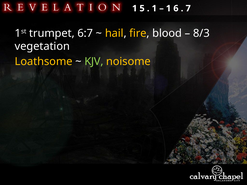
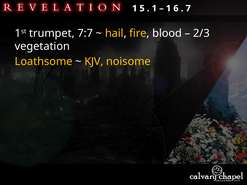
6:7: 6:7 -> 7:7 (85, 33)
8/3: 8/3 -> 2/3 (201, 33)
KJV colour: light green -> yellow (94, 62)
